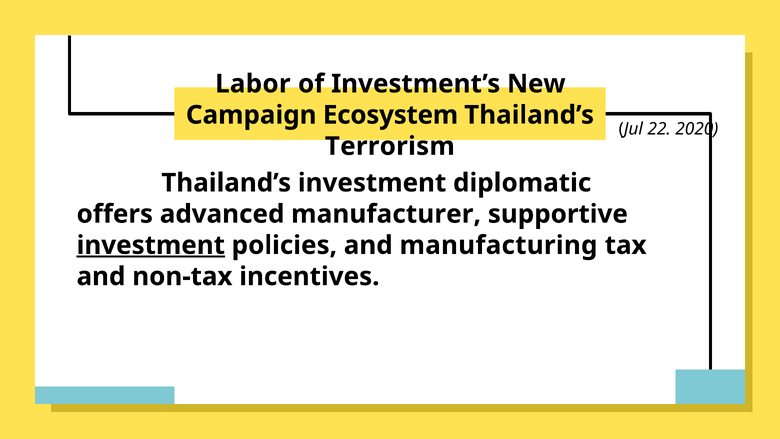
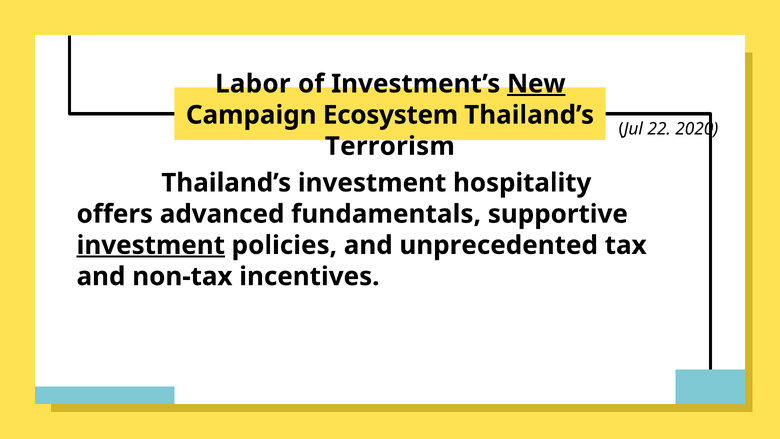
New underline: none -> present (536, 84)
diplomatic: diplomatic -> hospitality (522, 183)
manufacturer: manufacturer -> fundamentals (386, 214)
manufacturing: manufacturing -> unprecedented (499, 245)
